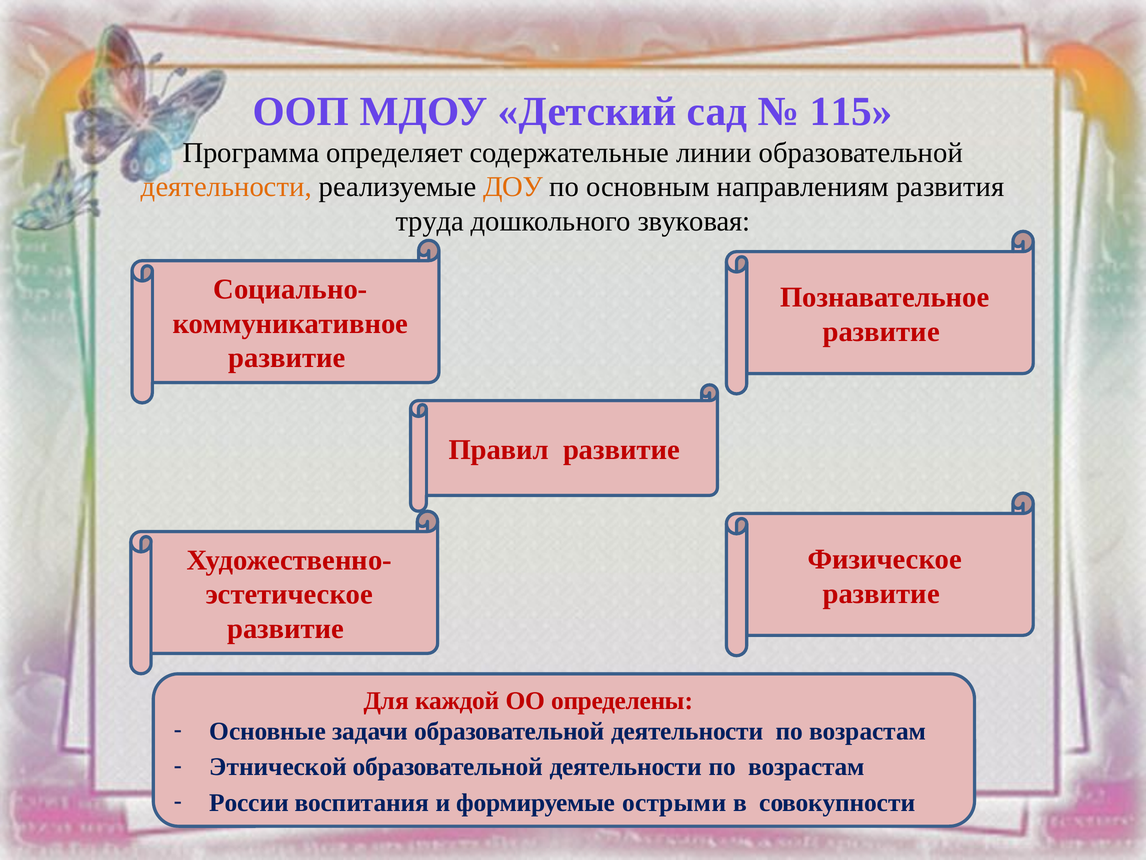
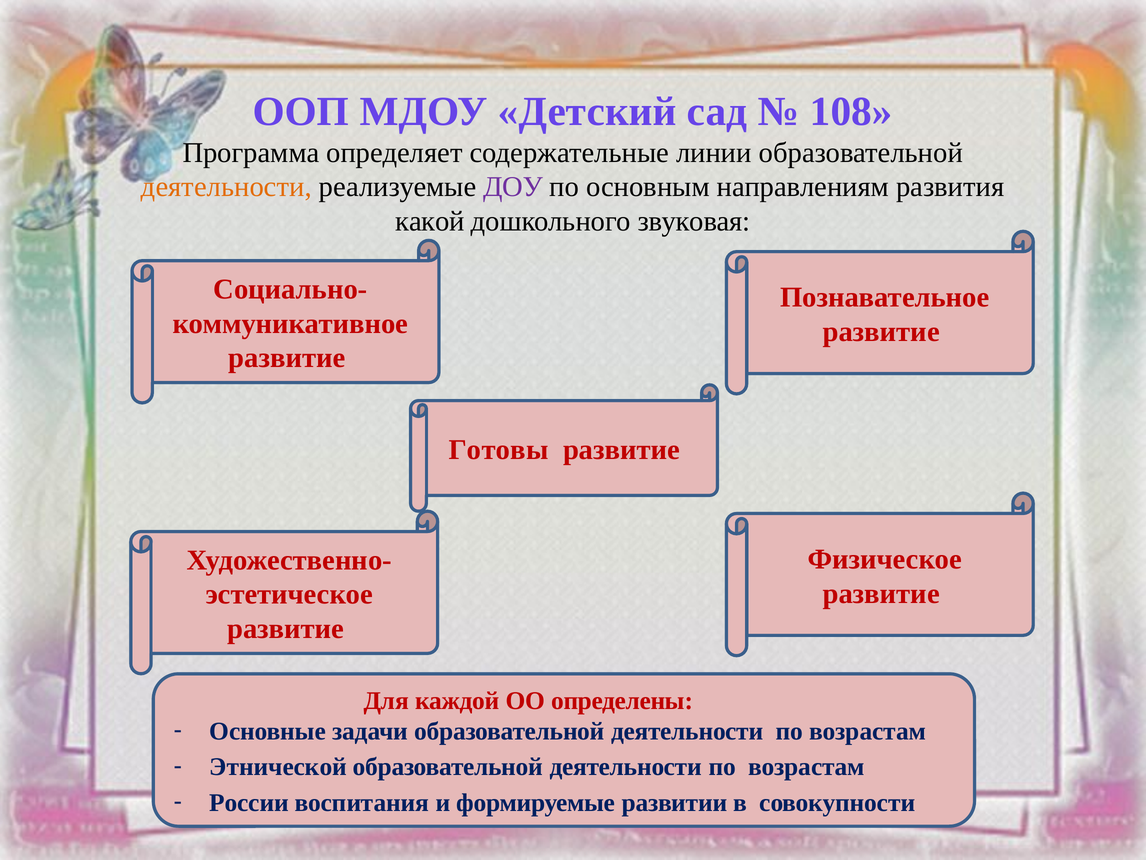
115: 115 -> 108 (851, 111)
ДОУ colour: orange -> purple (513, 187)
труда: труда -> какой (430, 221)
Правил: Правил -> Готовы (498, 450)
острыми: острыми -> развитии (674, 802)
